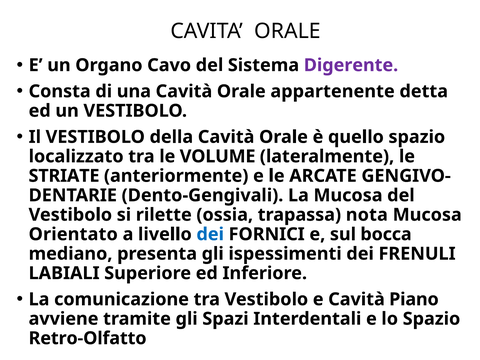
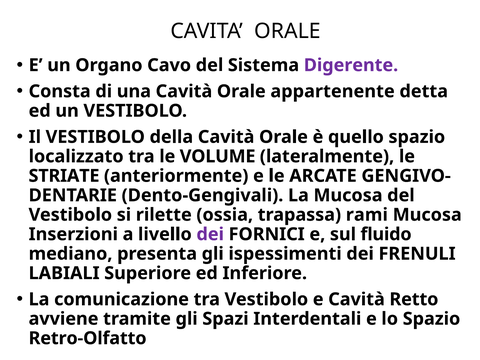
nota: nota -> rami (367, 215)
Orientato: Orientato -> Inserzioni (73, 234)
dei colour: blue -> purple (210, 234)
bocca: bocca -> fluido (386, 234)
Piano: Piano -> Retto (414, 299)
